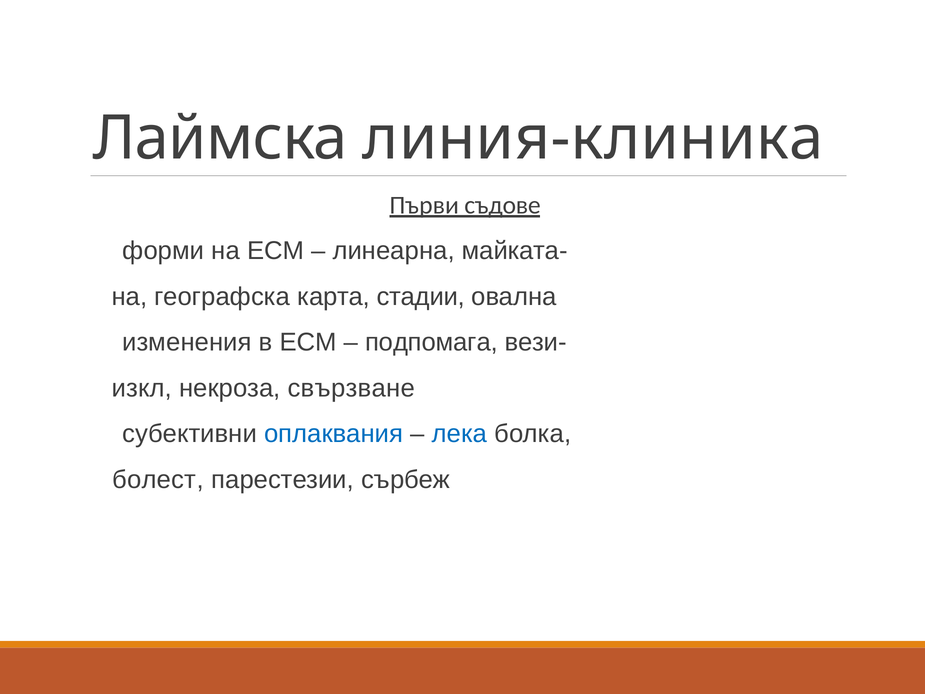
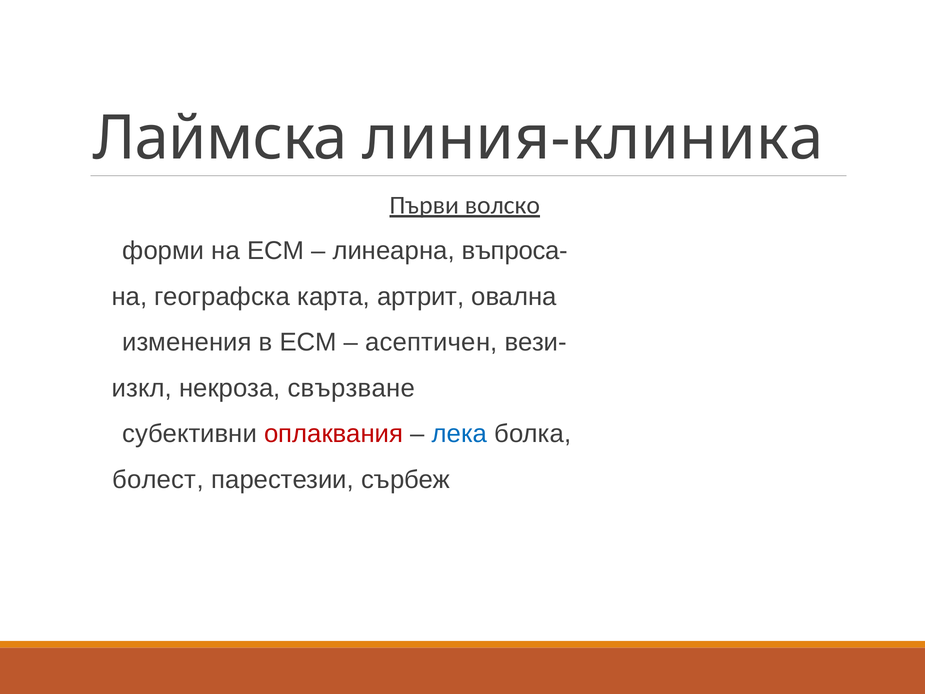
съдове: съдове -> волско (502, 205)
майката-: майката- -> въпроса- (515, 251)
стадии: стадии -> артрит (421, 297)
подпомага: подпомага -> асептичен (431, 342)
оплаквания colour: blue -> red (334, 434)
